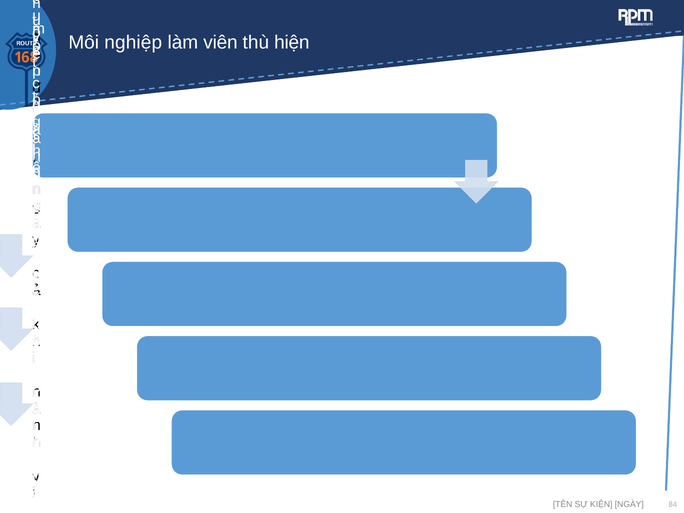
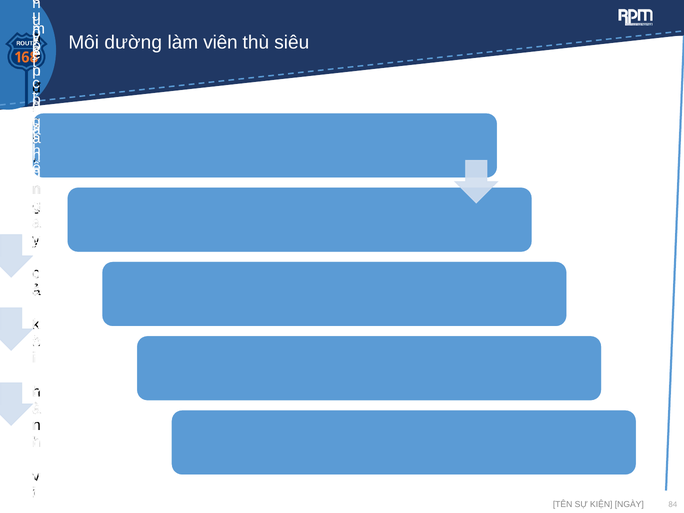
nghiệp: nghiệp -> dường (133, 43)
hiện: hiện -> siêu (292, 43)
